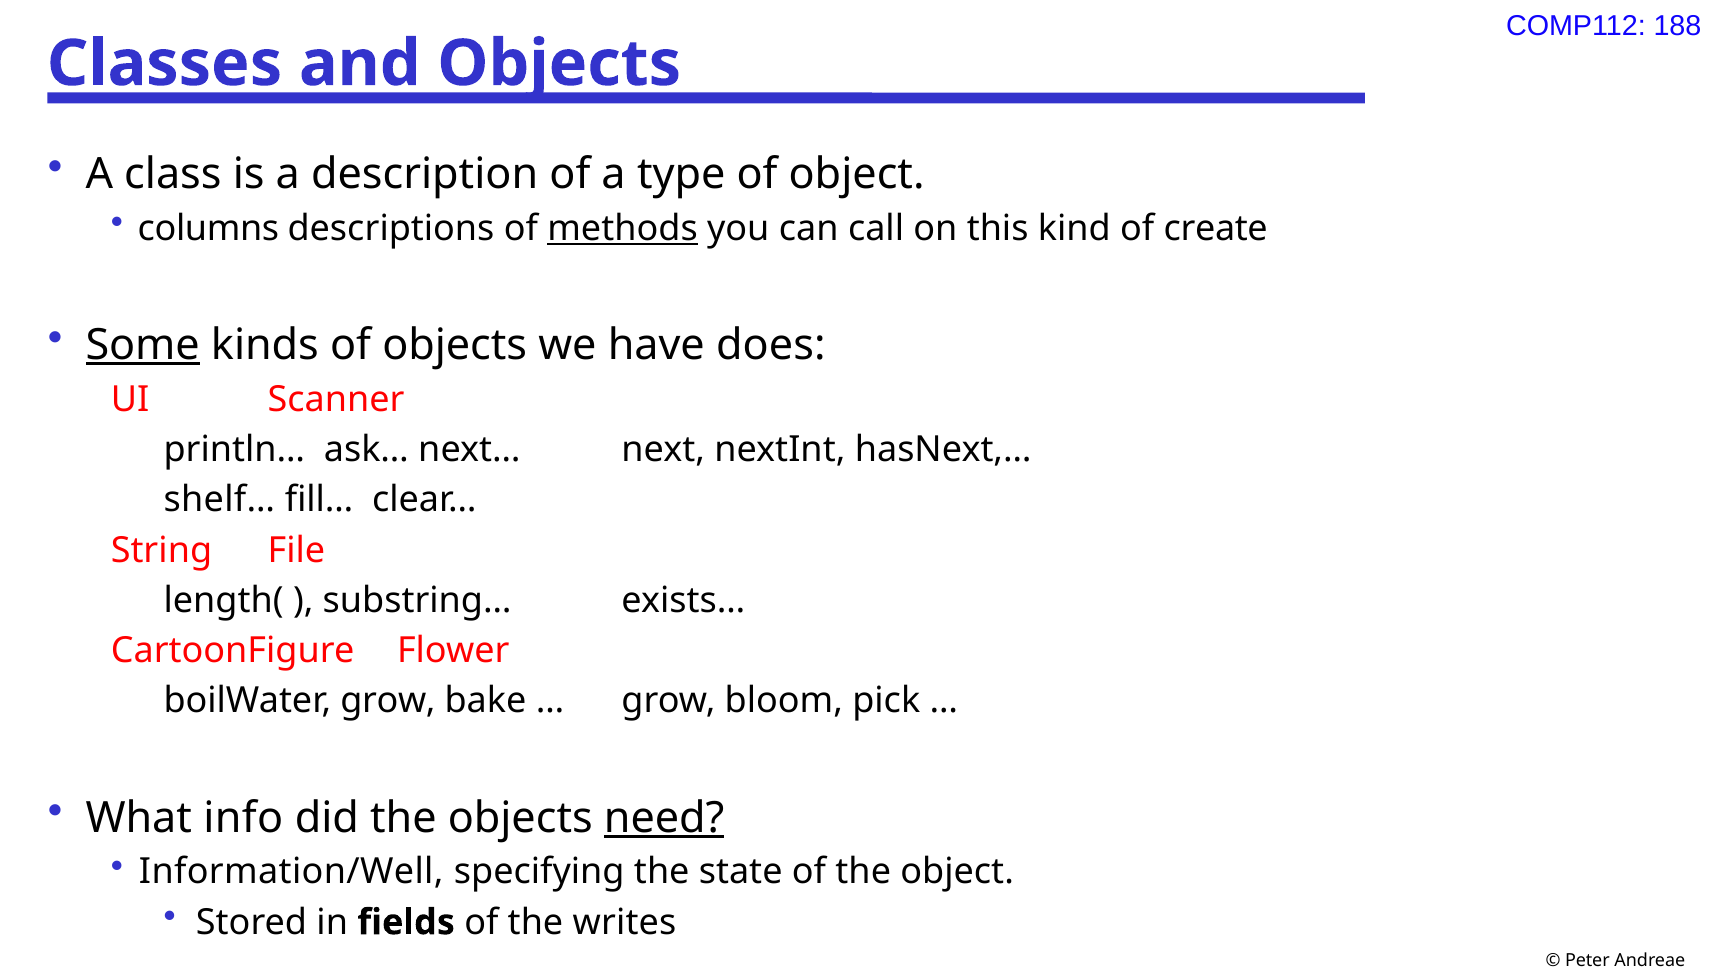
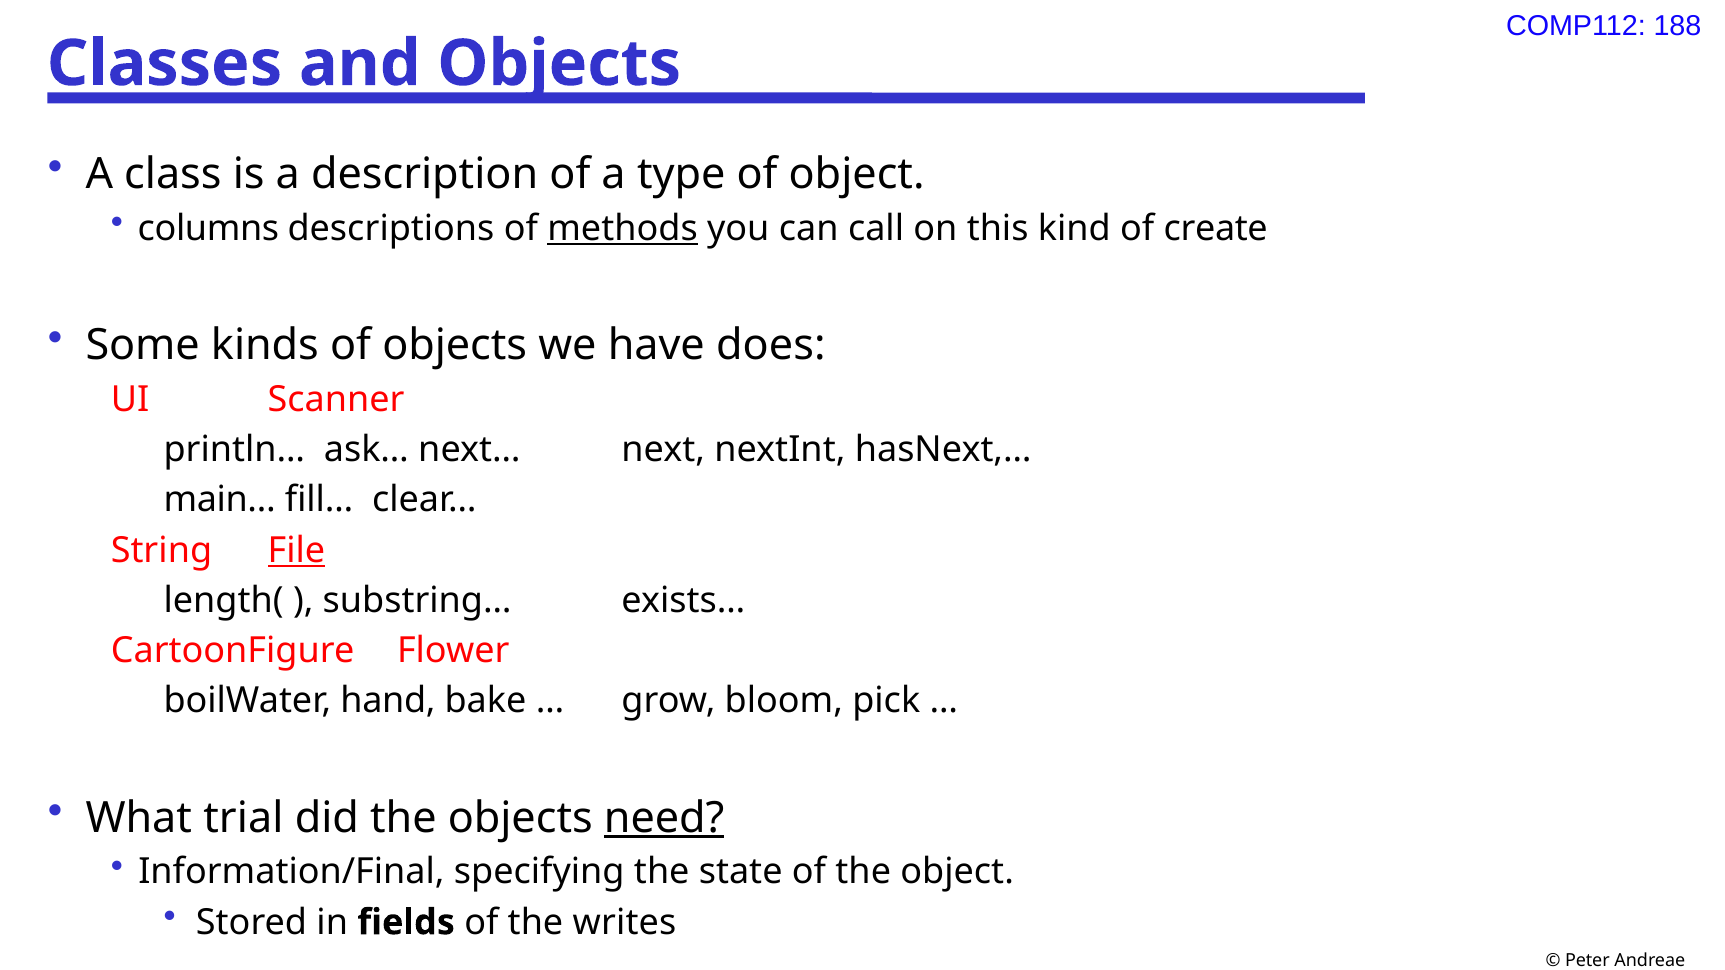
Some underline: present -> none (143, 345)
shelf…: shelf… -> main… (220, 500)
File underline: none -> present (296, 550)
boilWater grow: grow -> hand (388, 701)
info: info -> trial (243, 818)
Information/Well: Information/Well -> Information/Final (291, 872)
